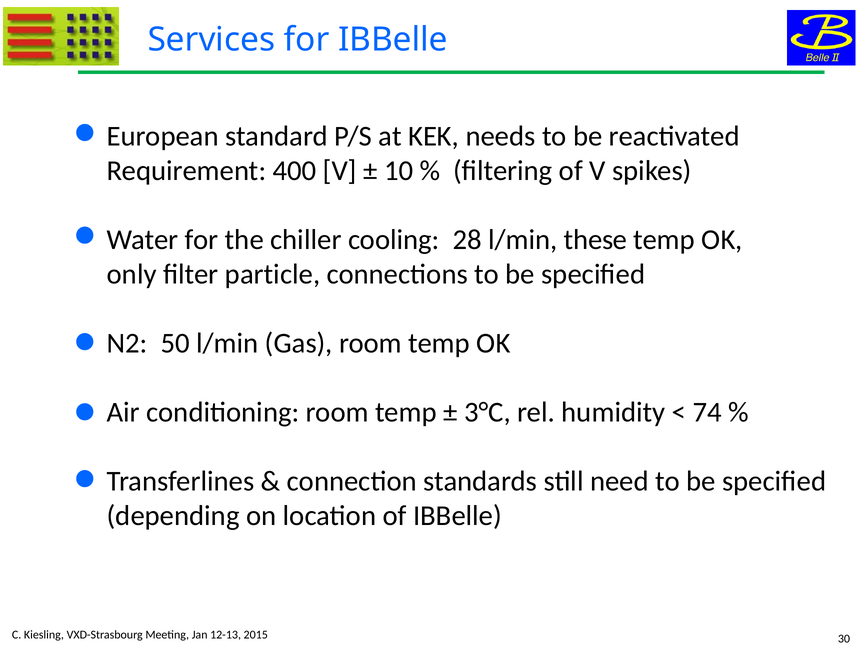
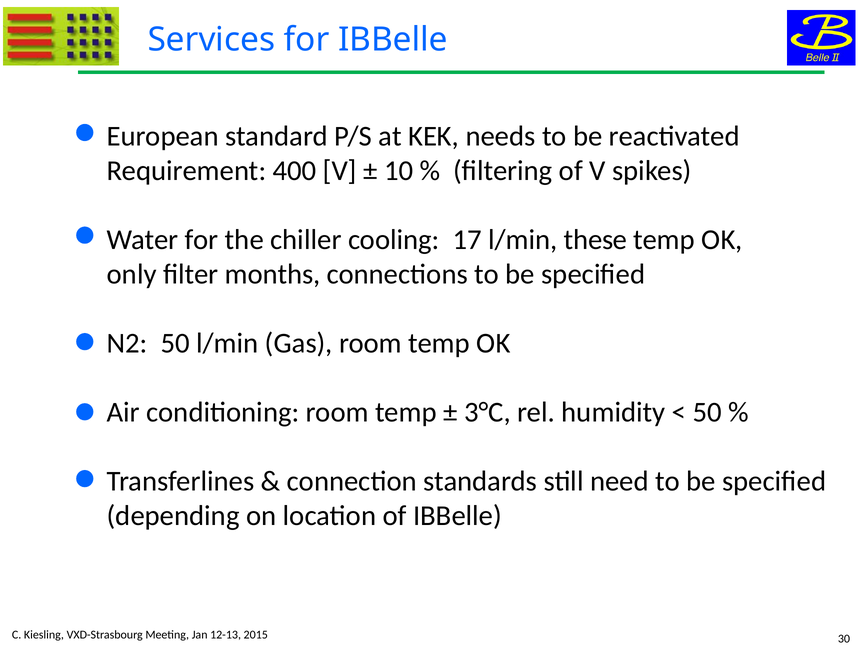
28: 28 -> 17 (467, 240)
particle: particle -> months (273, 274)
74: 74 -> 50 (707, 412)
